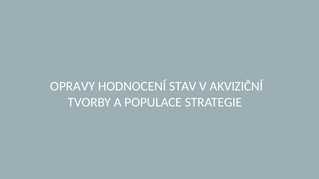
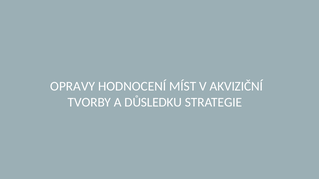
STAV: STAV -> MÍST (183, 86)
POPULACE: POPULACE -> DŮSLEDKU (153, 102)
